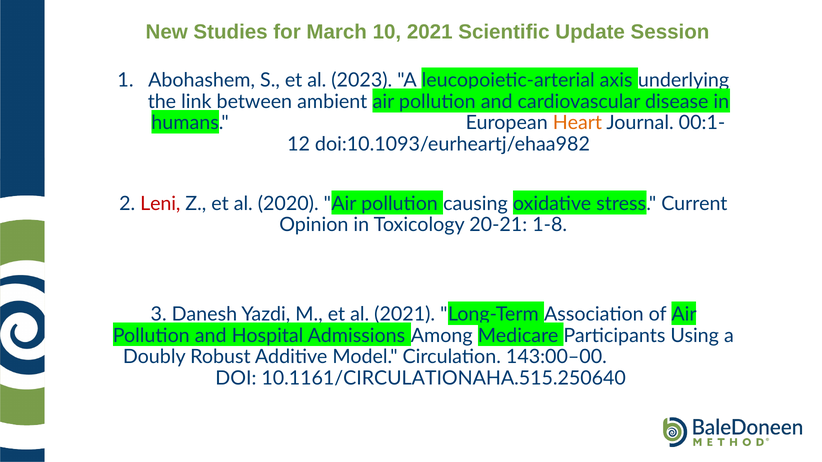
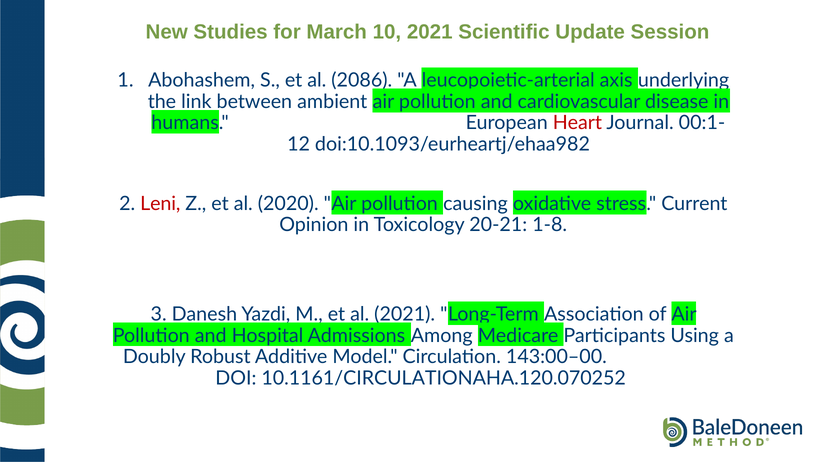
2023: 2023 -> 2086 (362, 80)
Heart colour: orange -> red (577, 123)
10.1161/CIRCULATIONAHA.515.250640: 10.1161/CIRCULATIONAHA.515.250640 -> 10.1161/CIRCULATIONAHA.120.070252 (444, 378)
